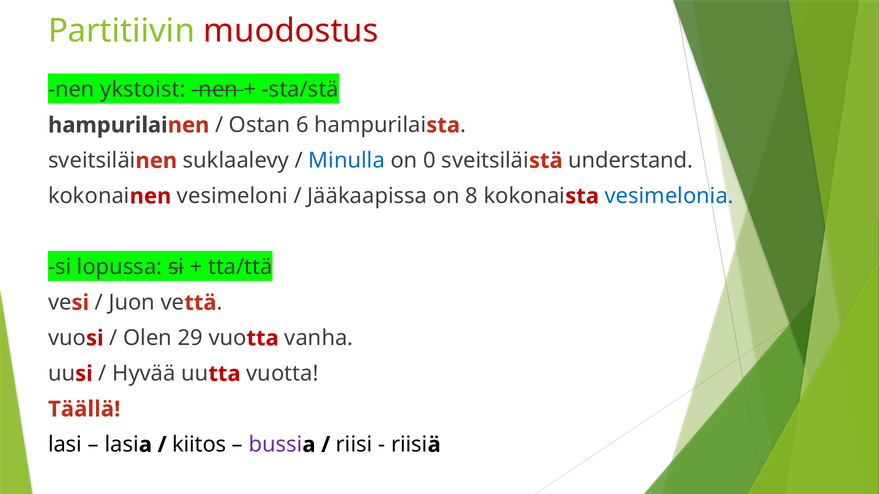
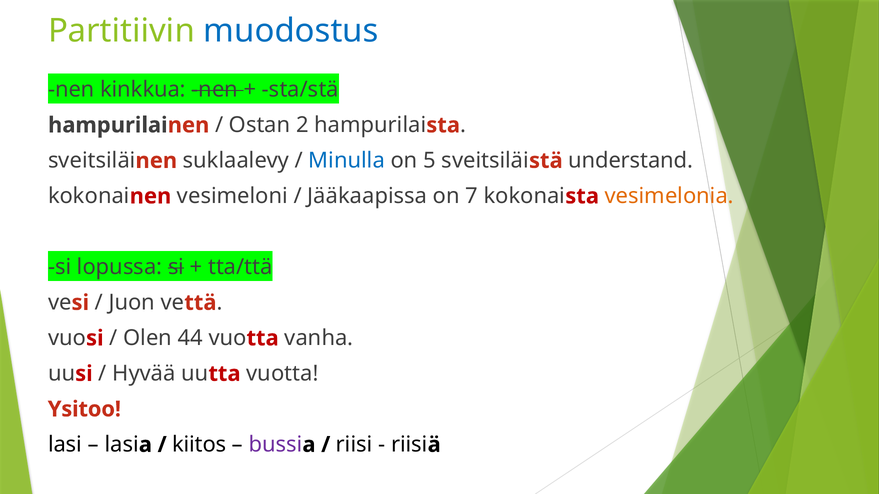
muodostus colour: red -> blue (291, 31)
ykstoist: ykstoist -> kinkkua (143, 90)
6: 6 -> 2 (302, 125)
0: 0 -> 5 (429, 161)
8: 8 -> 7 (472, 196)
vesimelonia colour: blue -> orange (669, 196)
29: 29 -> 44 (190, 338)
Täällä: Täällä -> Ysitoo (84, 410)
